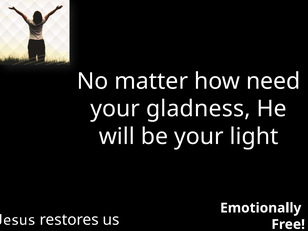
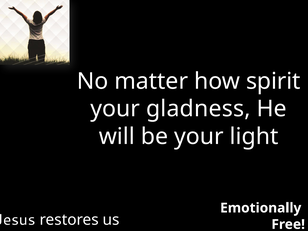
need: need -> spirit (273, 81)
